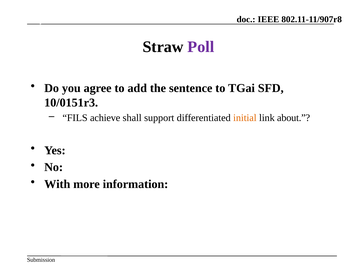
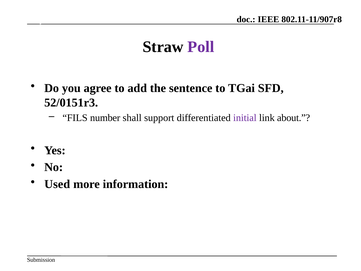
10/0151r3: 10/0151r3 -> 52/0151r3 (71, 103)
achieve: achieve -> number (105, 118)
initial colour: orange -> purple (245, 118)
With: With -> Used (57, 184)
